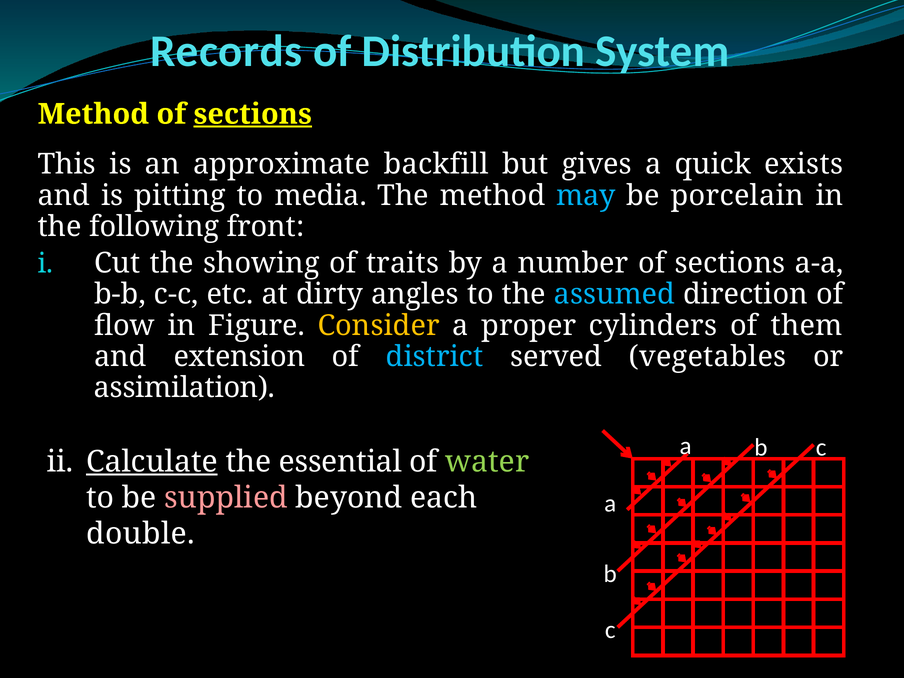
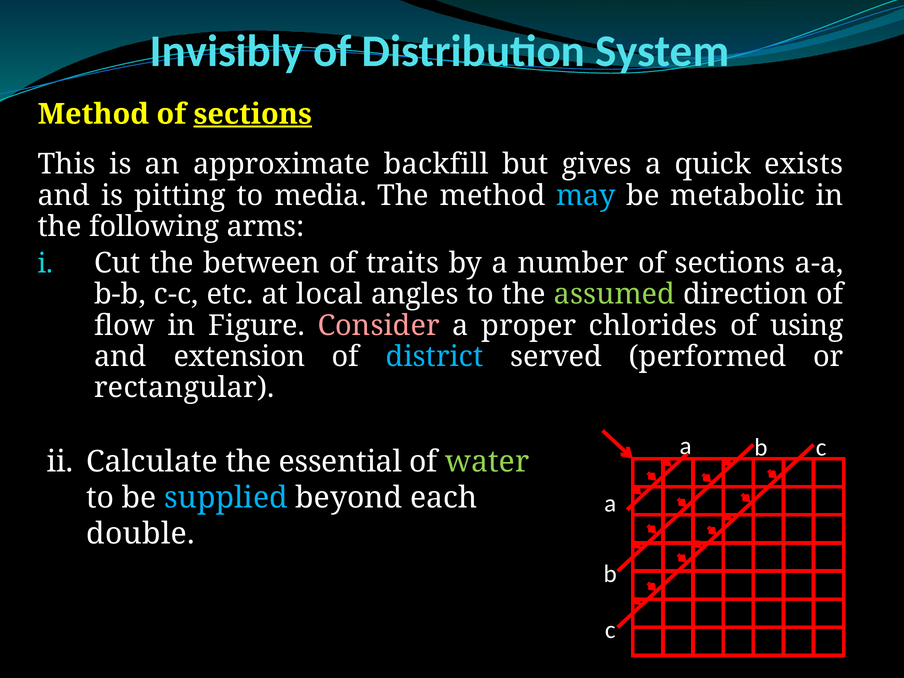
Records: Records -> Invisibly (227, 51)
porcelain: porcelain -> metabolic (738, 195)
front: front -> arms (266, 227)
showing: showing -> between (262, 263)
dirty: dirty -> local (329, 294)
assumed colour: light blue -> light green (614, 294)
Consider colour: yellow -> pink (379, 326)
cylinders: cylinders -> chlorides (653, 326)
them: them -> using (807, 326)
vegetables: vegetables -> performed (708, 357)
assimilation: assimilation -> rectangular (184, 388)
Calculate underline: present -> none (152, 462)
supplied colour: pink -> light blue (226, 498)
